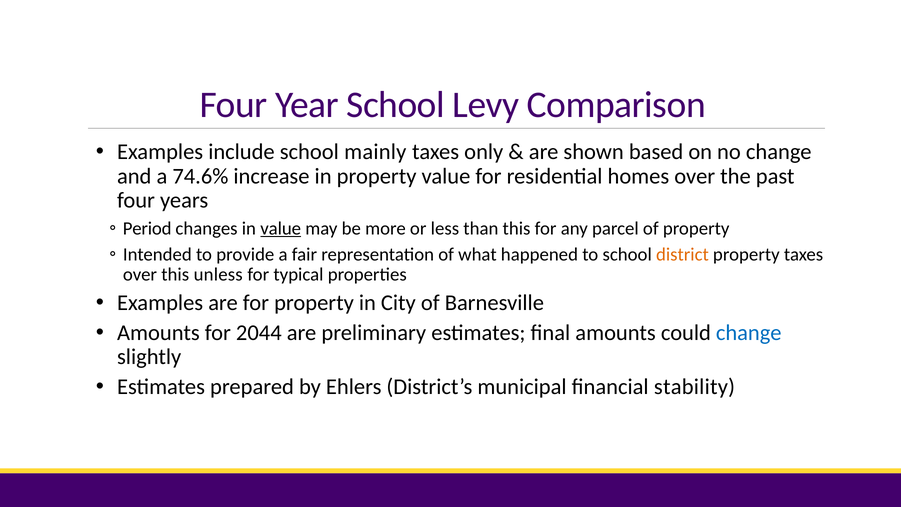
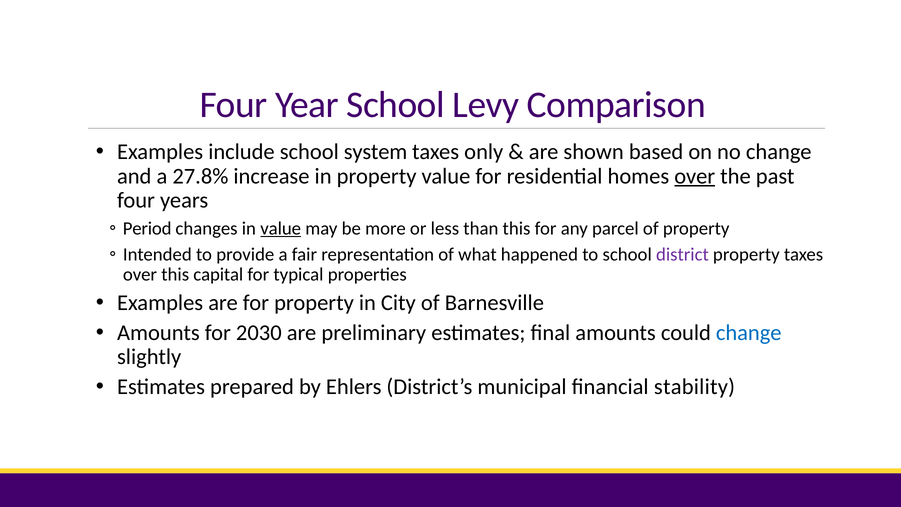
mainly: mainly -> system (376, 152)
74.6%: 74.6% -> 27.8% (200, 176)
over underline: none -> present (695, 176)
district colour: orange -> purple (682, 254)
unless: unless -> capital (218, 275)
2044: 2044 -> 2030 (259, 333)
